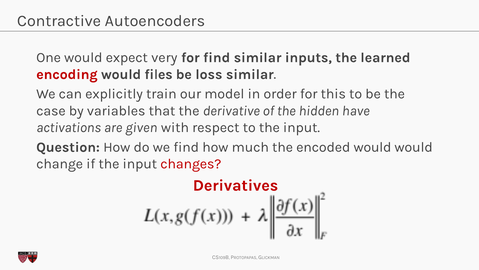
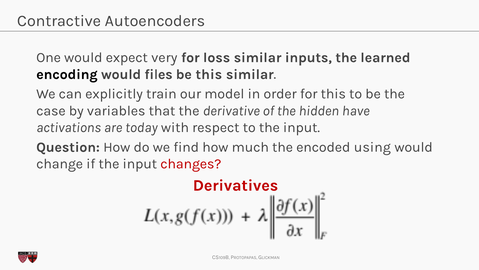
for find: find -> loss (217, 57)
encoding colour: red -> black (67, 74)
be loss: loss -> this (209, 74)
given: given -> today (141, 127)
encoded would: would -> using (372, 147)
